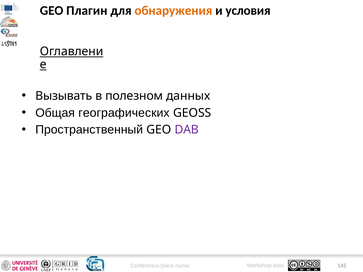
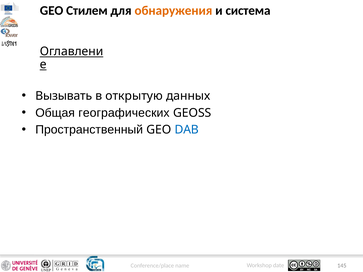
Плагин: Плагин -> Стилем (87, 11)
условия: условия -> система (248, 11)
полезном: полезном -> открытую (134, 96)
DAB colour: purple -> blue (187, 130)
